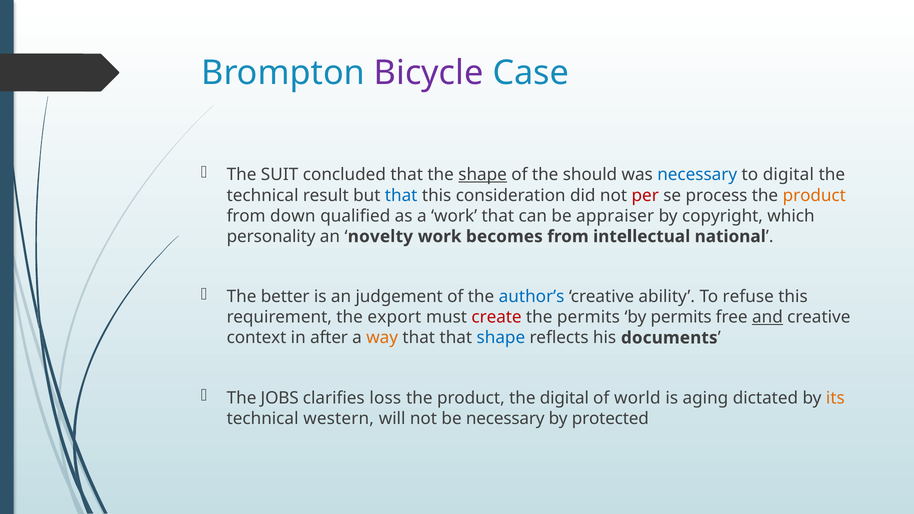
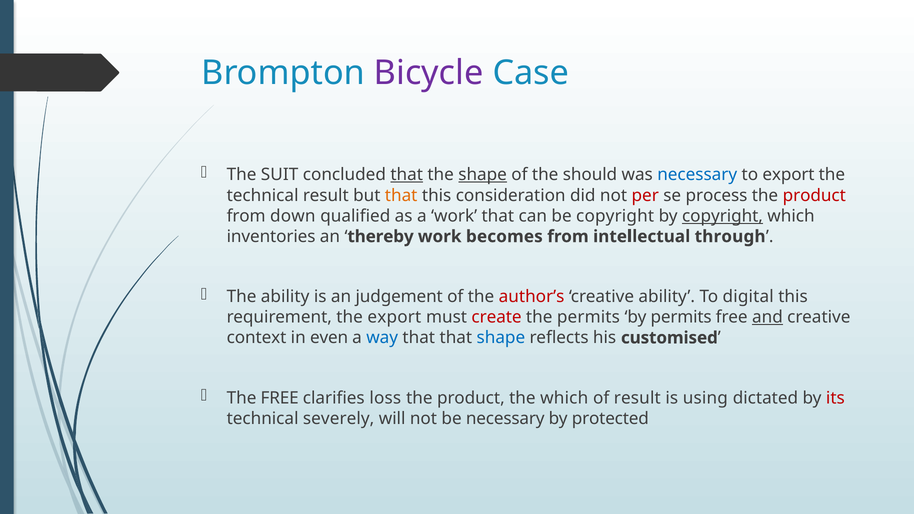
that underline: none -> present (407, 175)
to digital: digital -> export (789, 175)
that colour: blue -> orange (401, 195)
product colour: orange -> red (814, 195)
be appraiser: appraiser -> copyright (615, 216)
copyright underline: none -> present (723, 216)
personality: personality -> inventories (271, 237)
novelty: novelty -> thereby (381, 237)
national: national -> through (730, 237)
The better: better -> ability (285, 297)
author’s colour: blue -> red (532, 297)
refuse: refuse -> digital (748, 297)
after: after -> even (329, 338)
way colour: orange -> blue (382, 338)
documents: documents -> customised (669, 338)
The JOBS: JOBS -> FREE (280, 398)
the digital: digital -> which (564, 398)
of world: world -> result (637, 398)
aging: aging -> using (705, 398)
its colour: orange -> red (835, 398)
western: western -> severely (339, 419)
